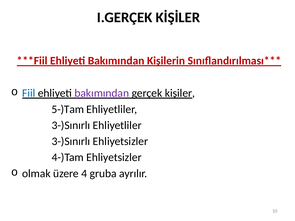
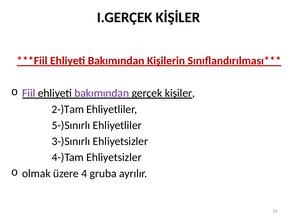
Fiil colour: blue -> purple (29, 93)
5-)Tam: 5-)Tam -> 2-)Tam (68, 109)
3-)Sınırlı: 3-)Sınırlı -> 5-)Sınırlı (71, 125)
